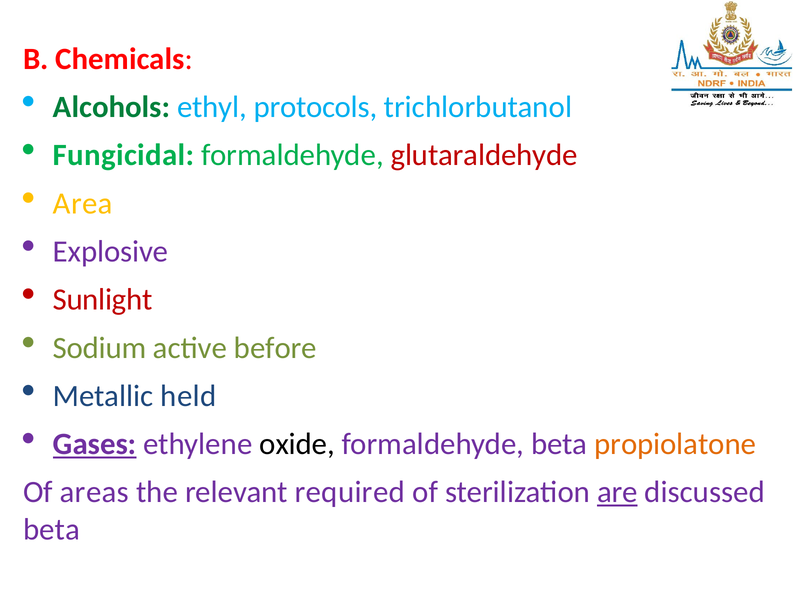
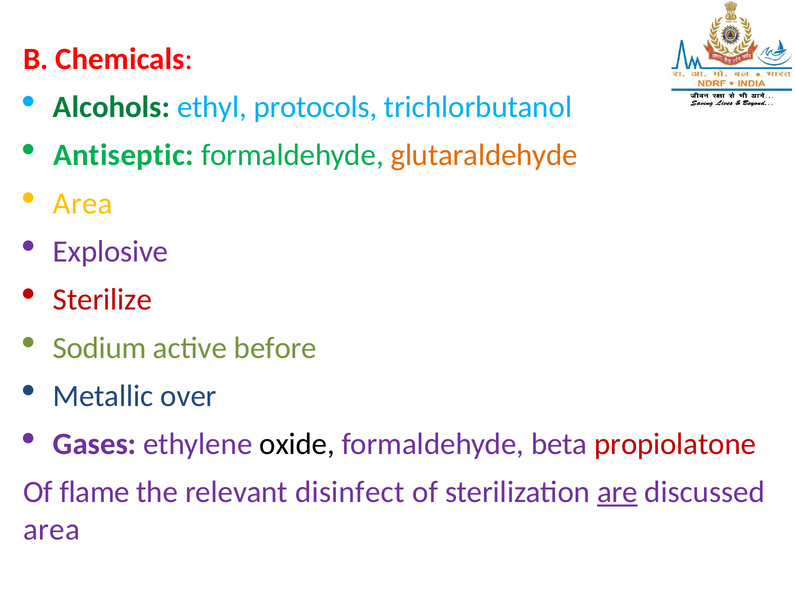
Fungicidal: Fungicidal -> Antiseptic (123, 155)
glutaraldehyde colour: red -> orange (484, 155)
Sunlight: Sunlight -> Sterilize (102, 300)
held: held -> over (189, 396)
Gases underline: present -> none (95, 444)
propiolatone colour: orange -> red (675, 444)
areas: areas -> flame (95, 492)
required: required -> disinfect (350, 492)
beta: beta -> area (51, 530)
